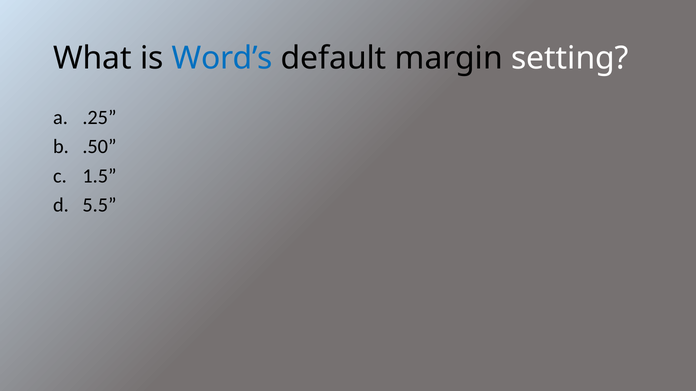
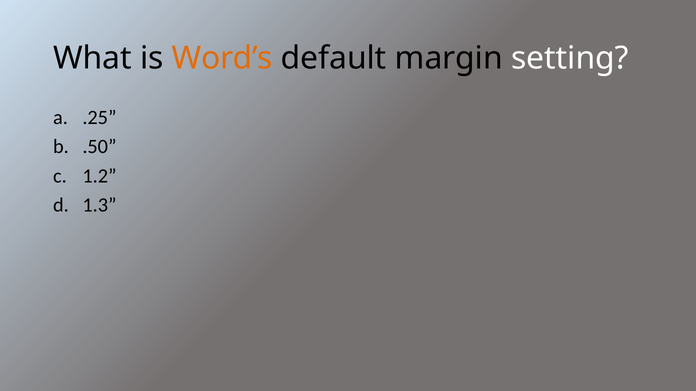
Word’s colour: blue -> orange (222, 58)
1.5: 1.5 -> 1.2 (99, 176)
5.5: 5.5 -> 1.3 (99, 205)
